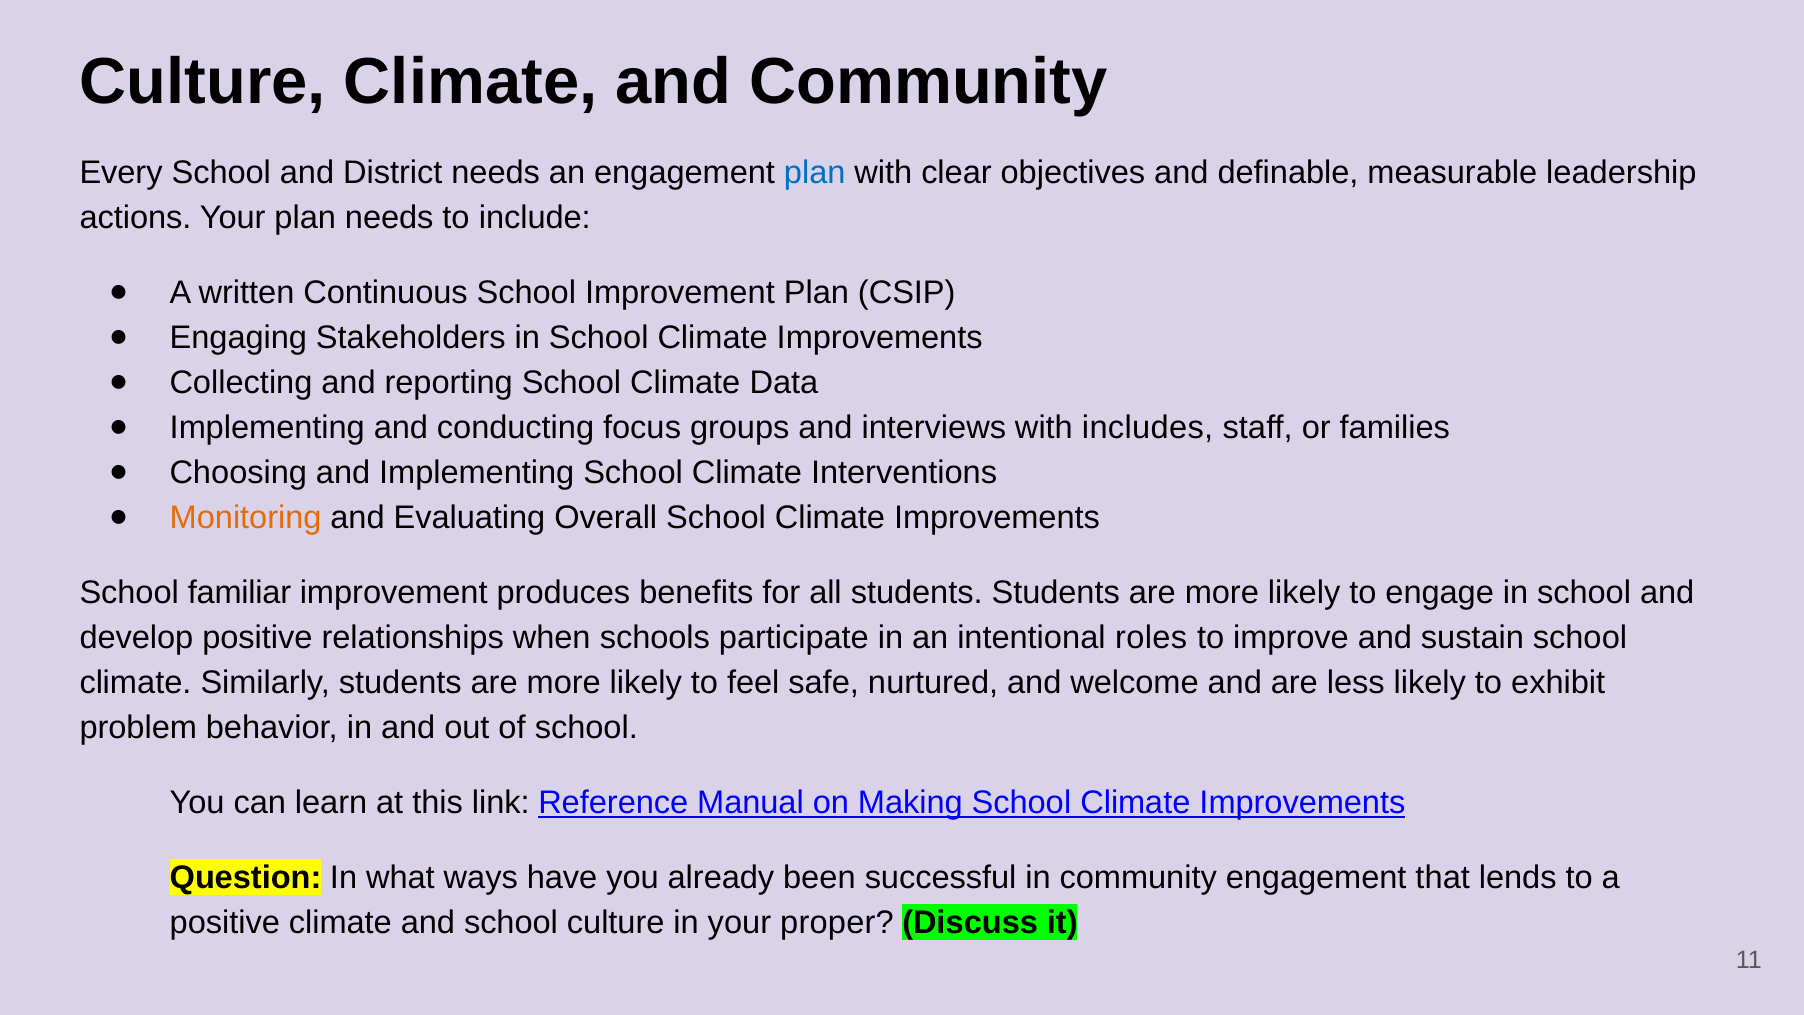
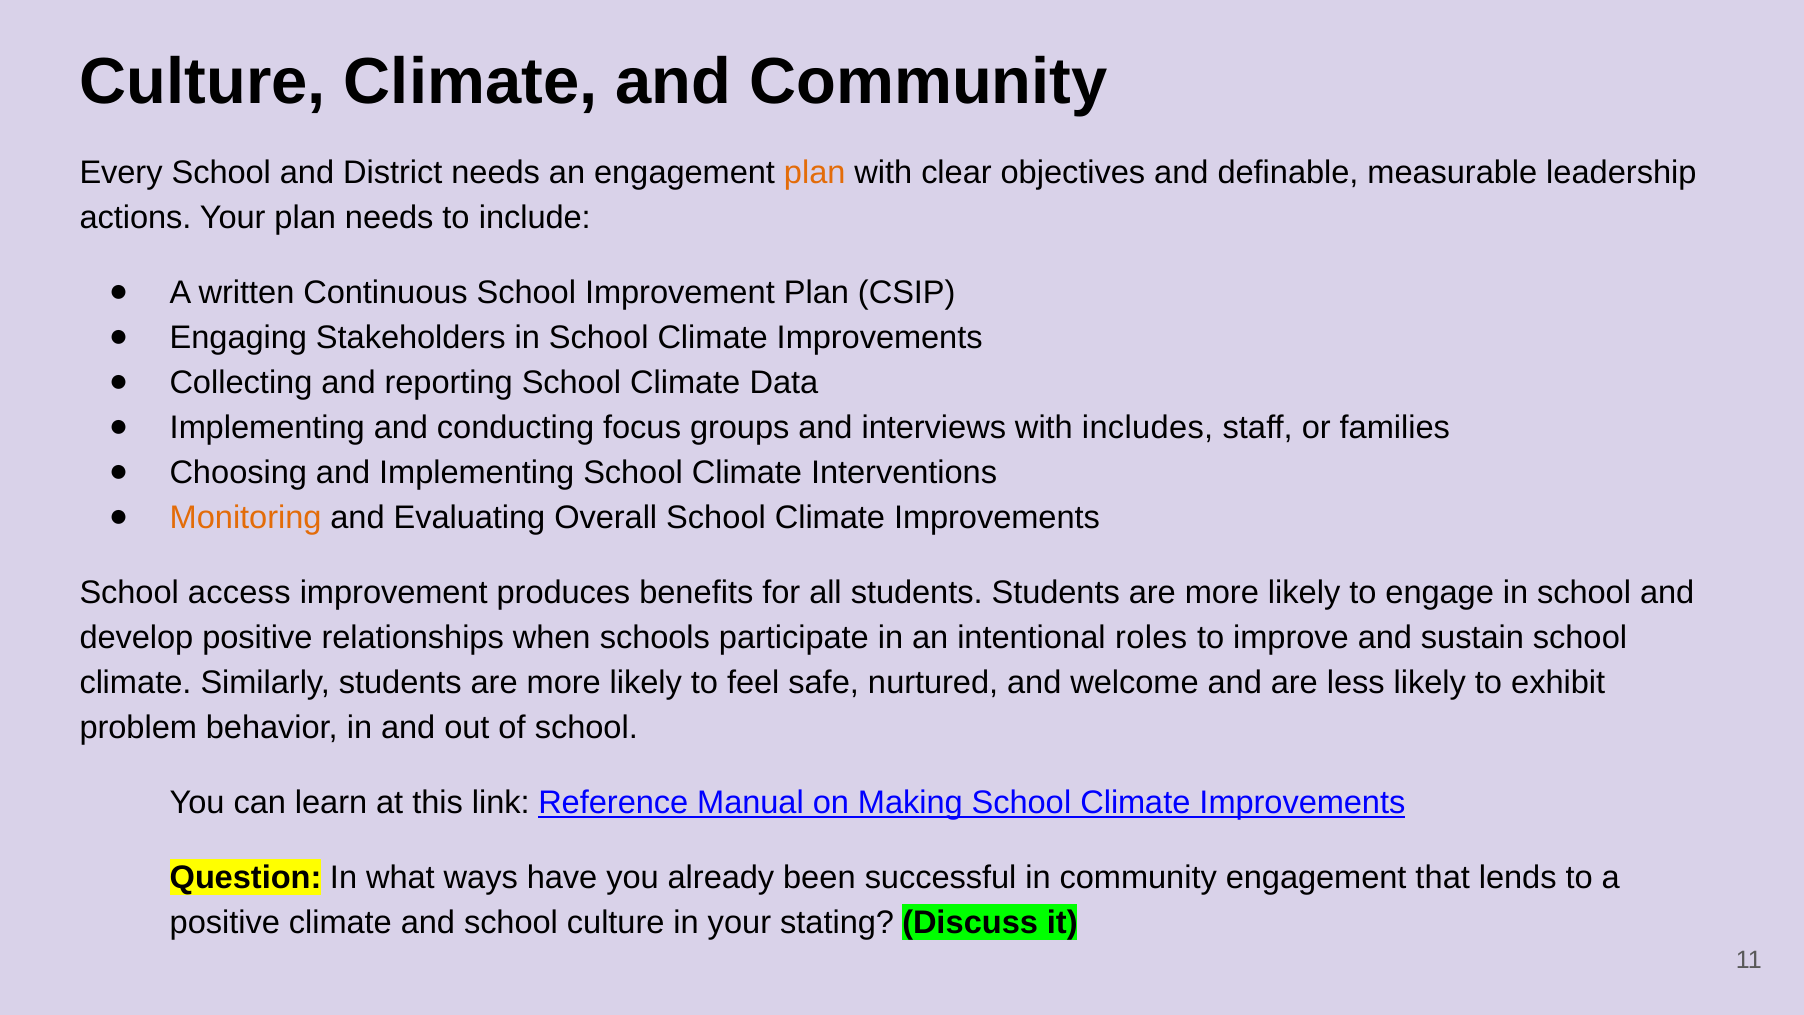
plan colour: blue -> orange (815, 173)
familiar: familiar -> access (239, 592)
proper: proper -> stating (837, 922)
